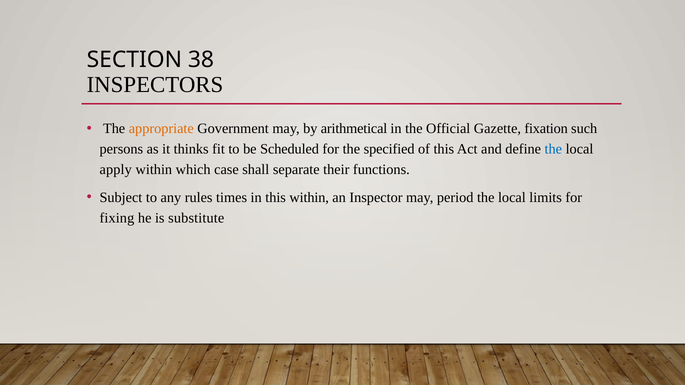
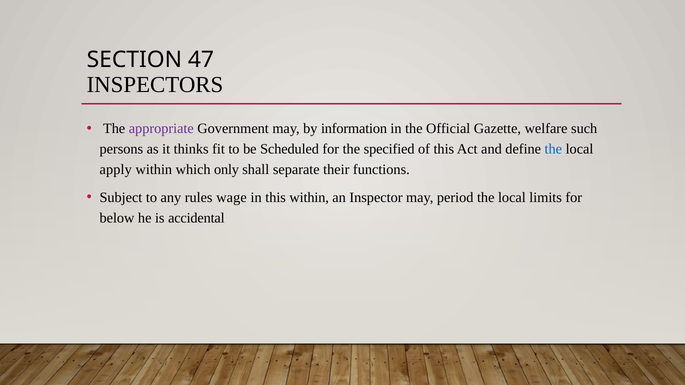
38: 38 -> 47 (201, 60)
appropriate colour: orange -> purple (161, 129)
arithmetical: arithmetical -> information (354, 129)
fixation: fixation -> welfare (546, 129)
case: case -> only (227, 170)
times: times -> wage (232, 198)
fixing: fixing -> below (117, 218)
substitute: substitute -> accidental (196, 218)
